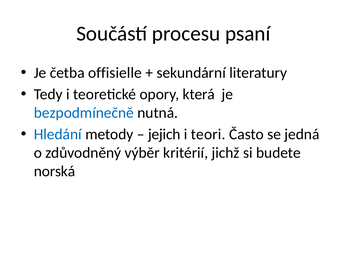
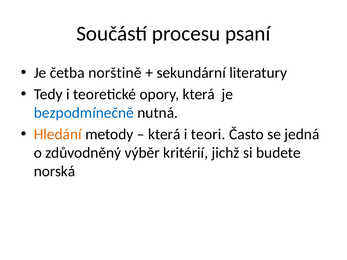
offisielle: offisielle -> norštině (115, 73)
Hledání colour: blue -> orange (58, 135)
jejich: jejich -> která (164, 135)
